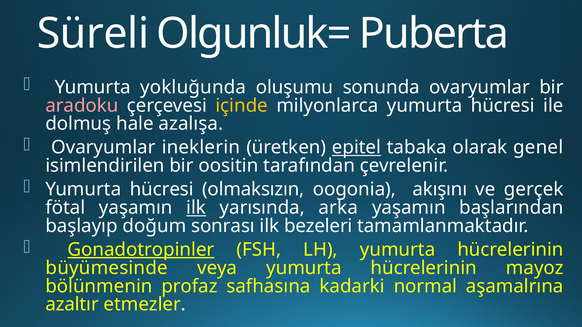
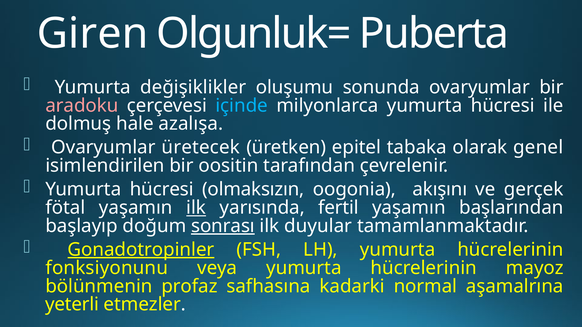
Süreli: Süreli -> Giren (93, 34)
yokluğunda: yokluğunda -> değişiklikler (193, 87)
içinde colour: yellow -> light blue (242, 106)
ineklerin: ineklerin -> üretecek (201, 148)
epitel underline: present -> none (357, 148)
arka: arka -> fertil (338, 208)
sonrası underline: none -> present (223, 226)
bezeleri: bezeleri -> duyular (318, 226)
büyümesinde: büyümesinde -> fonksiyonunu (107, 268)
azaltır: azaltır -> yeterli (72, 305)
